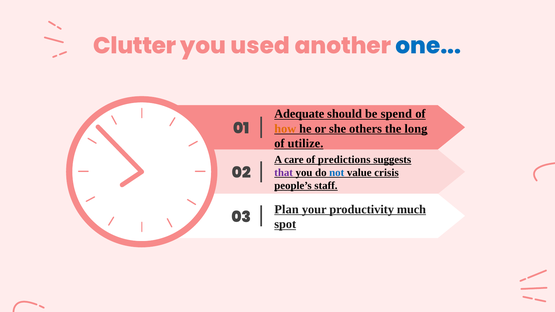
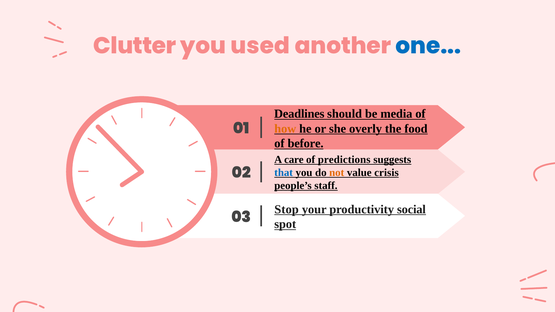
Adequate: Adequate -> Deadlines (299, 114)
spend: spend -> media (396, 114)
others: others -> overly (366, 129)
long: long -> food (416, 129)
utilize: utilize -> before (306, 144)
that colour: purple -> blue (284, 173)
not colour: blue -> orange (337, 173)
Plan: Plan -> Stop (287, 209)
much: much -> social (411, 209)
